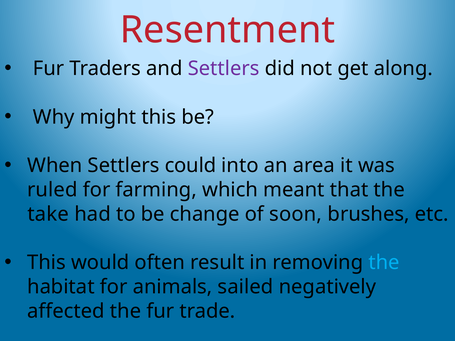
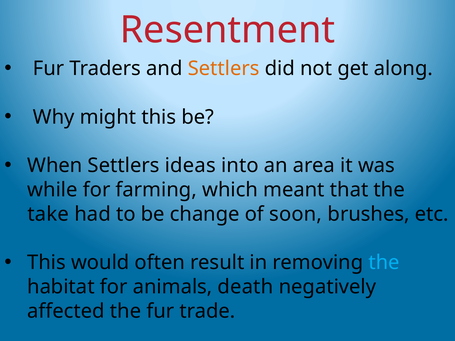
Settlers colour: purple -> orange (224, 69)
could: could -> ideas (190, 166)
ruled: ruled -> while (52, 190)
sailed: sailed -> death (245, 287)
